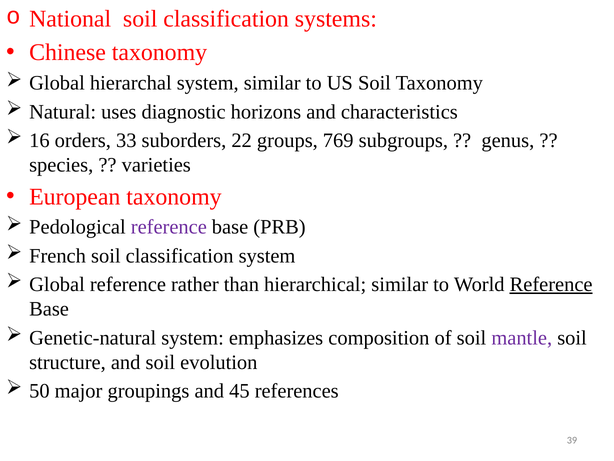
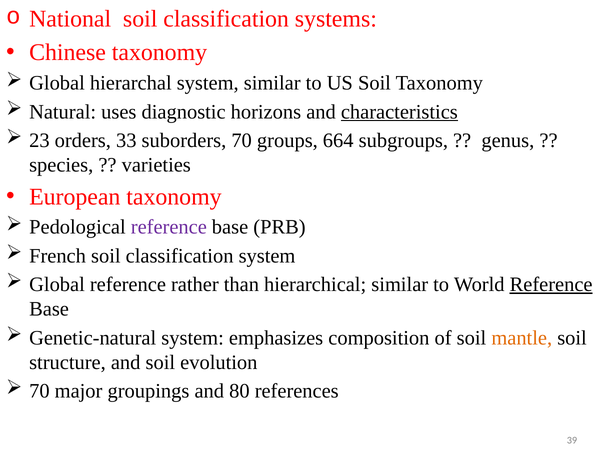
characteristics underline: none -> present (399, 112)
16: 16 -> 23 (39, 140)
suborders 22: 22 -> 70 (242, 140)
769: 769 -> 664 (338, 140)
mantle colour: purple -> orange (522, 337)
50: 50 -> 70 (39, 391)
45: 45 -> 80 (239, 391)
